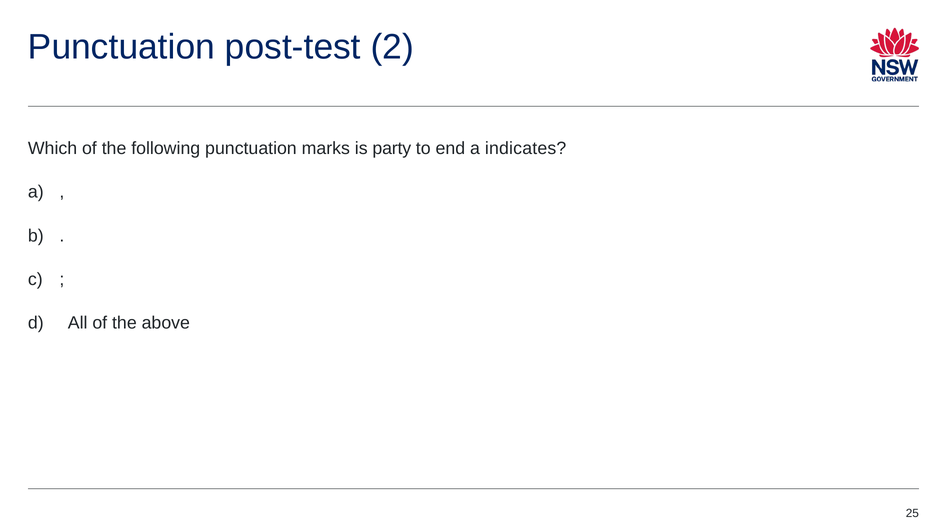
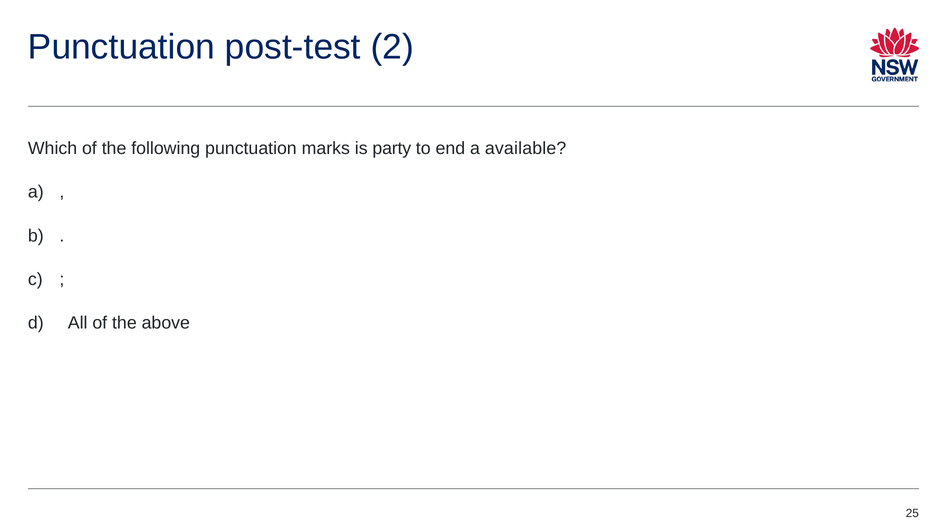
indicates: indicates -> available (526, 148)
